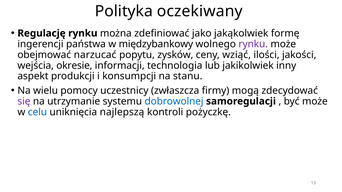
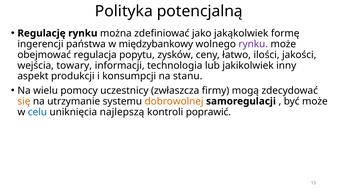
oczekiwany: oczekiwany -> potencjalną (200, 11)
narzucać: narzucać -> regulacja (95, 55)
wziąć: wziąć -> łatwo (237, 55)
okresie: okresie -> towary (74, 66)
się colour: purple -> orange (24, 101)
dobrowolnej colour: blue -> orange (174, 101)
pożyczkę: pożyczkę -> poprawić (208, 112)
